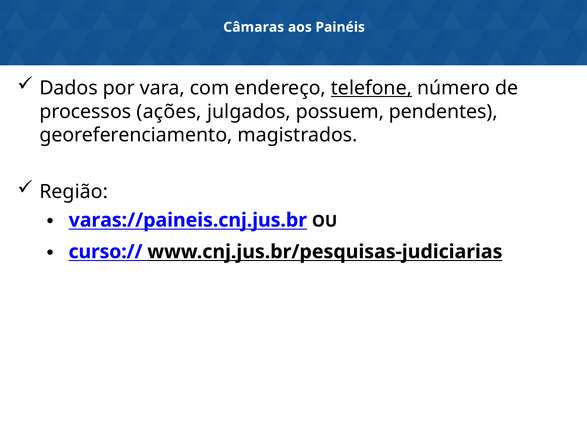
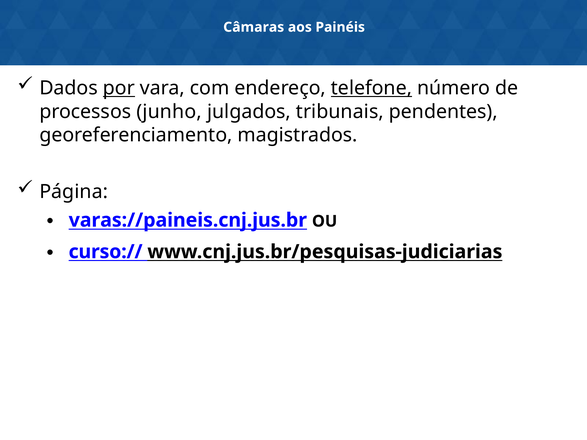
por underline: none -> present (119, 88)
ações: ações -> junho (169, 112)
possuem: possuem -> tribunais (340, 112)
Região: Região -> Página (74, 192)
